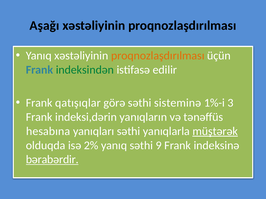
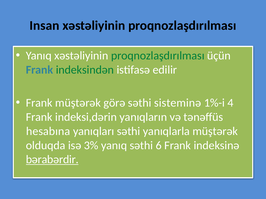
Aşağı: Aşağı -> Insan (44, 26)
proqnozlaşdırılması colour: orange -> green (158, 56)
Frank qatışıqlar: qatışıqlar -> müştərək (78, 103)
3: 3 -> 4 (231, 103)
müştərək underline: present -> none (215, 131)
2%: 2% -> 3% (91, 146)
9: 9 -> 6 (159, 146)
